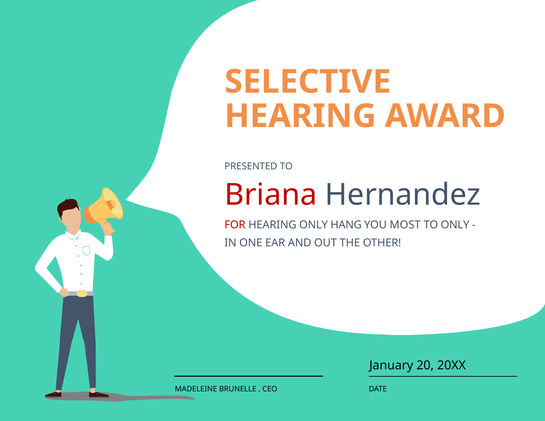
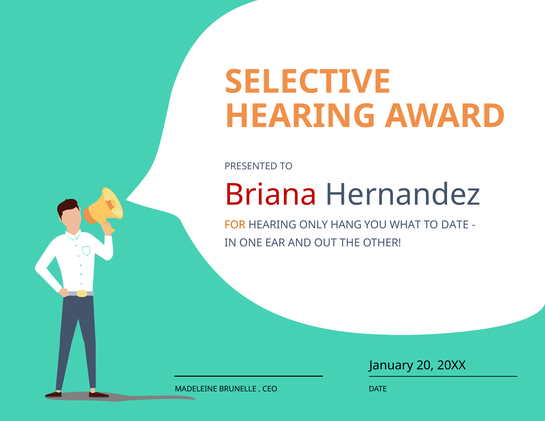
FOR colour: red -> orange (235, 225)
MOST: MOST -> WHAT (405, 225)
TO ONLY: ONLY -> DATE (455, 225)
